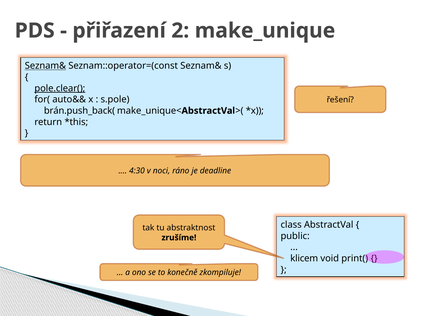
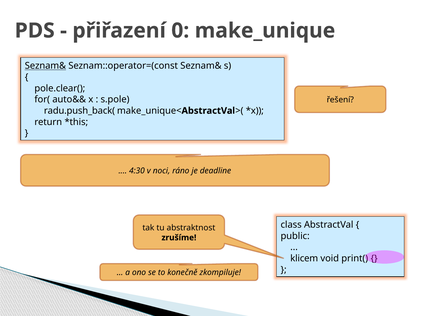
2: 2 -> 0 (180, 31)
pole.clear( underline: present -> none (60, 88)
brán.push_back(: brán.push_back( -> radu.push_back( (79, 111)
